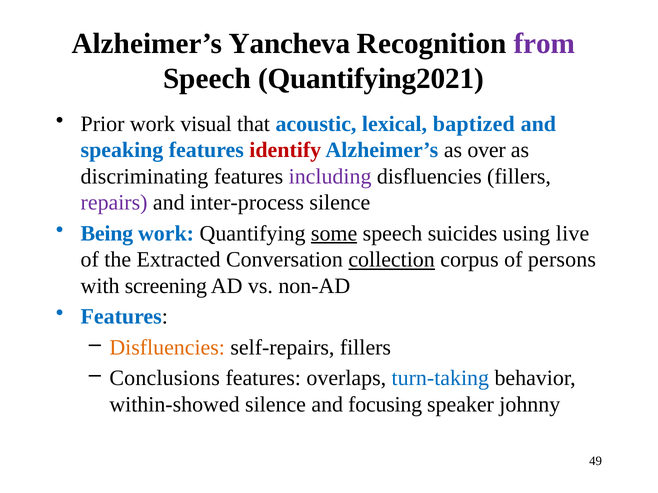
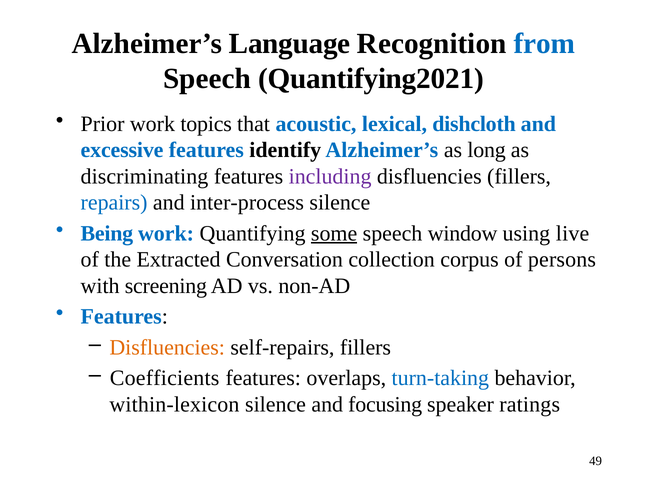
Yancheva: Yancheva -> Language (290, 43)
from colour: purple -> blue (544, 43)
visual: visual -> topics (206, 124)
baptized: baptized -> dishcloth (474, 124)
speaking: speaking -> excessive (122, 150)
identify colour: red -> black (285, 150)
over: over -> long (487, 150)
repairs colour: purple -> blue (114, 203)
suicides: suicides -> window (463, 234)
collection underline: present -> none (392, 260)
Conclusions: Conclusions -> Coefficients (165, 378)
within-showed: within-showed -> within-lexicon (174, 405)
johnny: johnny -> ratings (530, 405)
